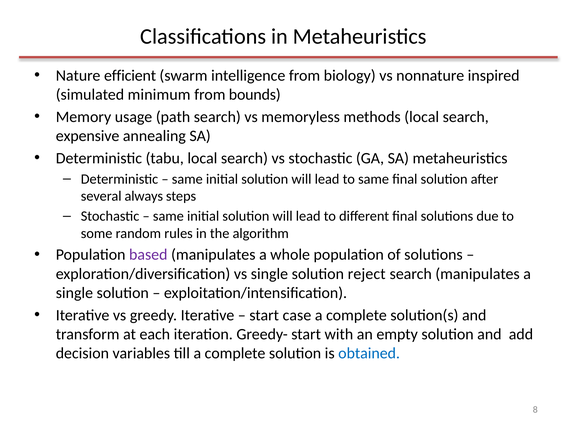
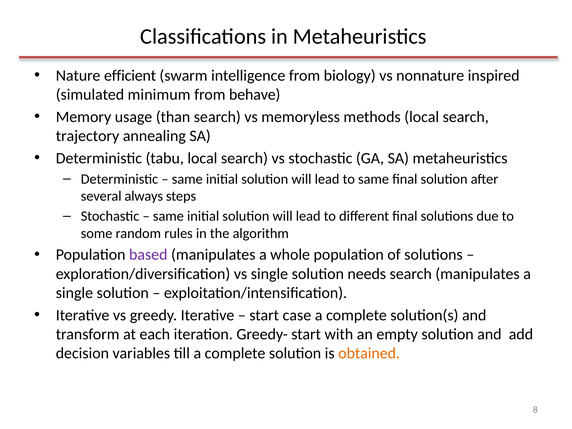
bounds: bounds -> behave (255, 95)
path: path -> than (173, 117)
expensive: expensive -> trajectory (88, 136)
reject: reject -> needs (367, 274)
obtained colour: blue -> orange (369, 353)
